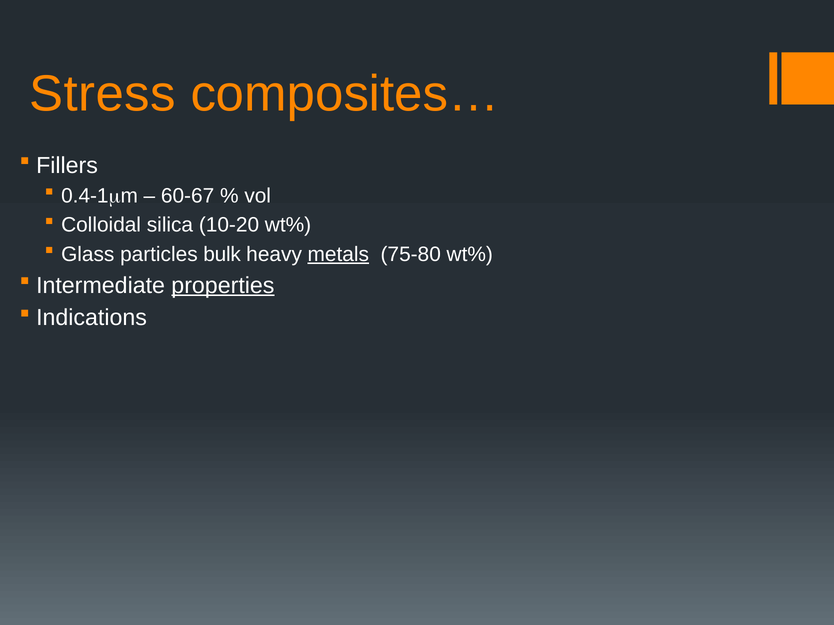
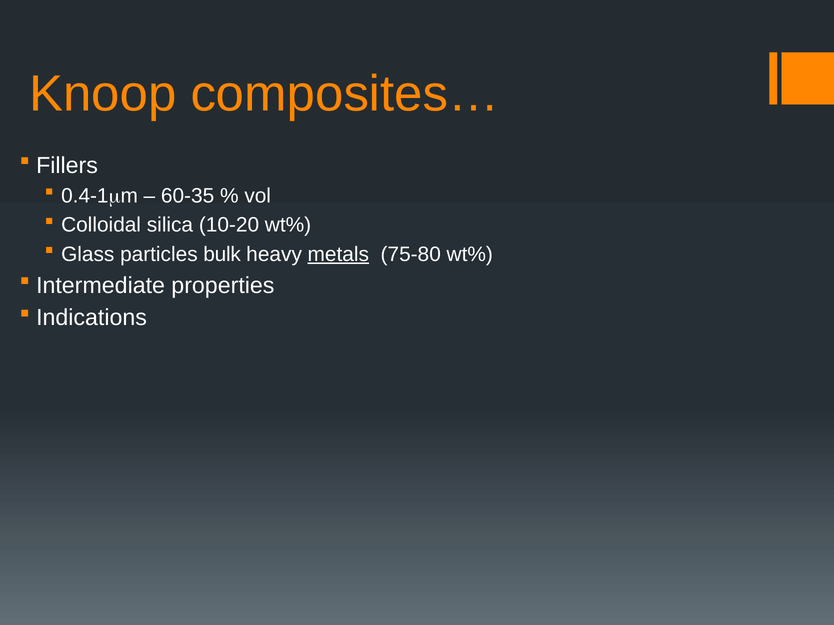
Stress: Stress -> Knoop (103, 94)
60-67: 60-67 -> 60-35 (188, 196)
properties underline: present -> none (223, 286)
